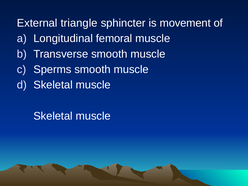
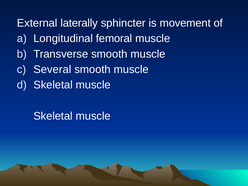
triangle: triangle -> laterally (79, 23)
Sperms: Sperms -> Several (52, 69)
